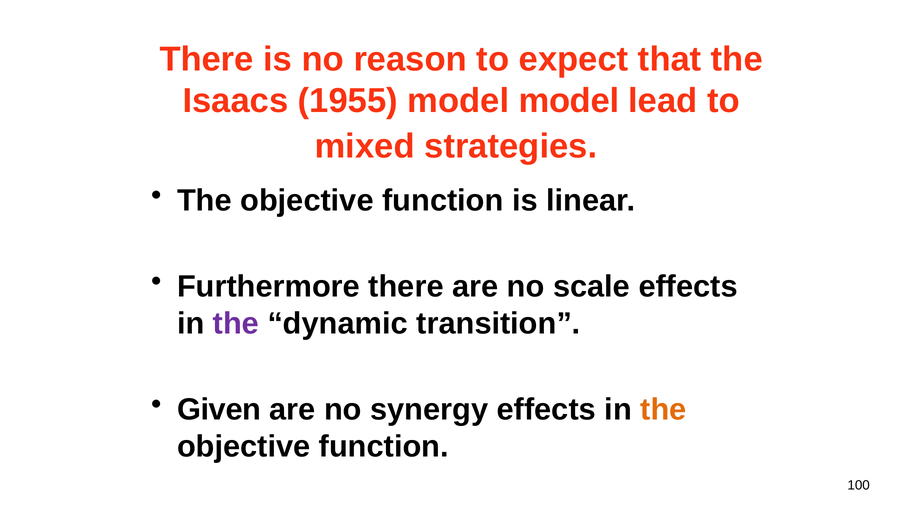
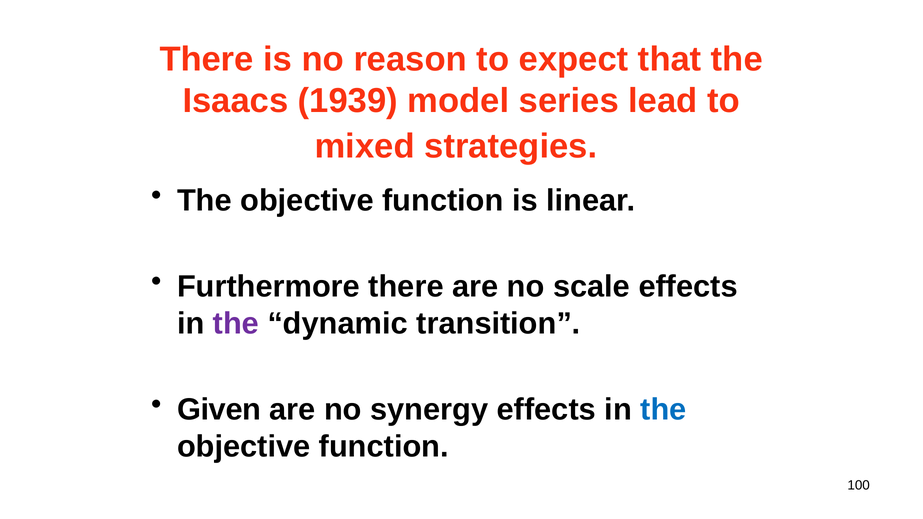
1955: 1955 -> 1939 (348, 101)
model model: model -> series (569, 101)
the colour: orange -> blue (663, 410)
